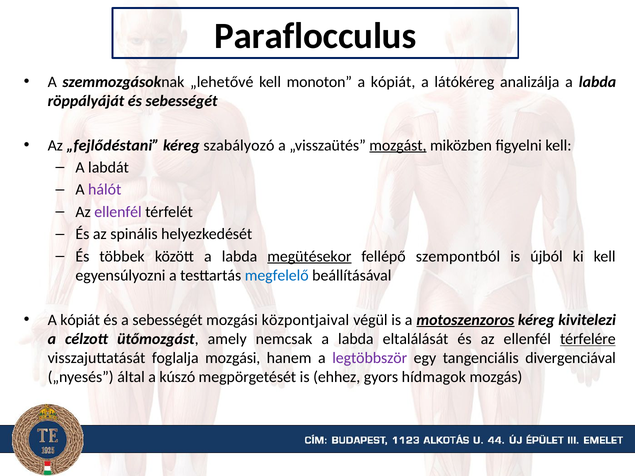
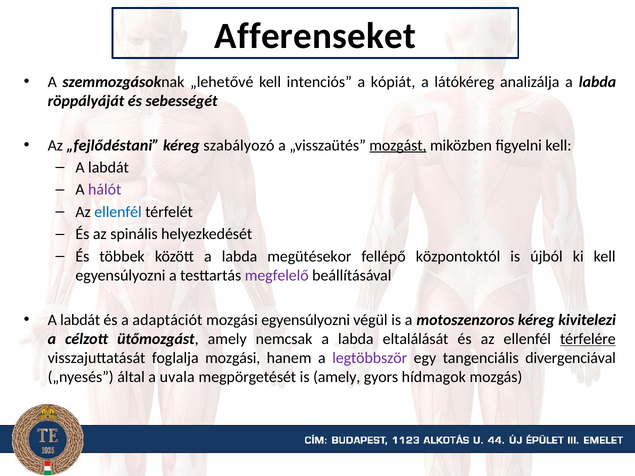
Paraflocculus: Paraflocculus -> Afferenseket (315, 36)
monoton: monoton -> intenciós (319, 82)
ellenfél colour: purple -> blue (118, 212)
megütésekor underline: present -> none (309, 257)
szempontból: szempontból -> központoktól (458, 257)
megfelelő colour: blue -> purple (277, 276)
kópiát: kópiát -> labdát (80, 320)
a sebességét: sebességét -> adaptációt (167, 320)
mozgási központjaival: központjaival -> egyensúlyozni (306, 320)
motoszenzoros underline: present -> none (465, 320)
kúszó: kúszó -> uvala (177, 377)
is ehhez: ehhez -> amely (337, 377)
